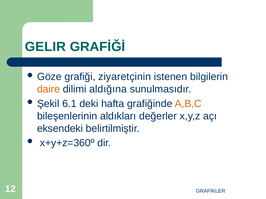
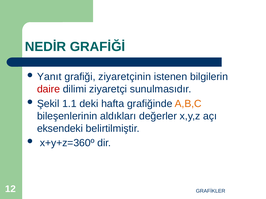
GELIR: GELIR -> NEDİR (45, 47)
Göze: Göze -> Yanıt (49, 77)
daire colour: orange -> red (48, 89)
aldığına: aldığına -> ziyaretçi (108, 89)
6.1: 6.1 -> 1.1 (69, 104)
